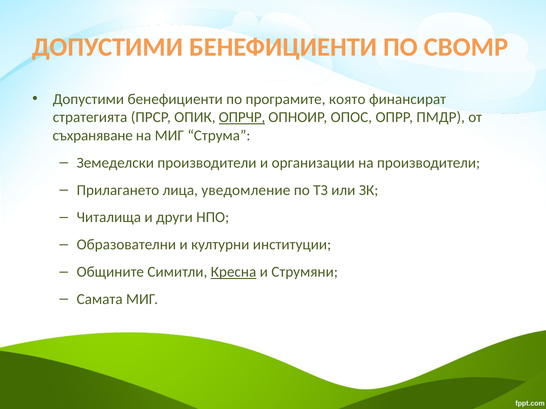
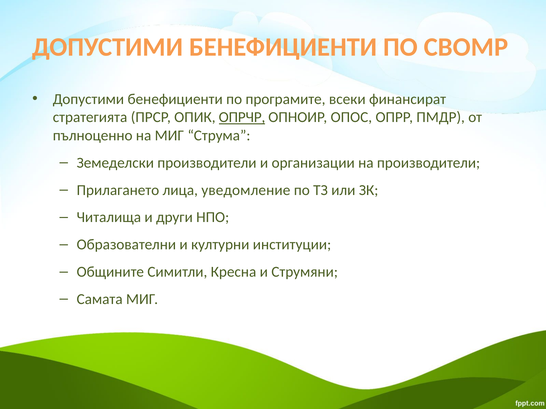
която: която -> всеки (347, 99)
съхраняване: съхраняване -> пълноценно (93, 136)
Кресна underline: present -> none (233, 272)
